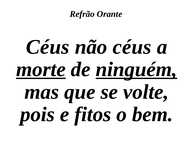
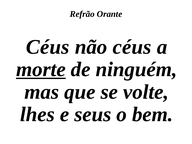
ninguém underline: present -> none (136, 69)
pois: pois -> lhes (37, 114)
fitos: fitos -> seus (93, 114)
